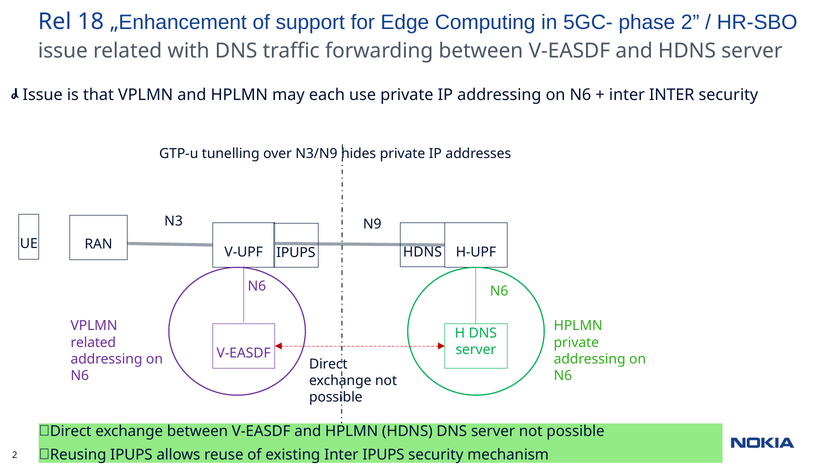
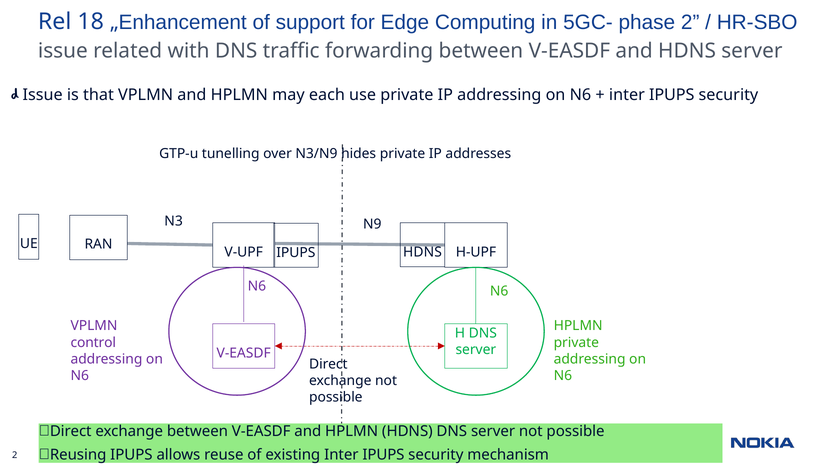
INTER: INTER -> IPUPS (672, 95)
related: related -> control (93, 342)
